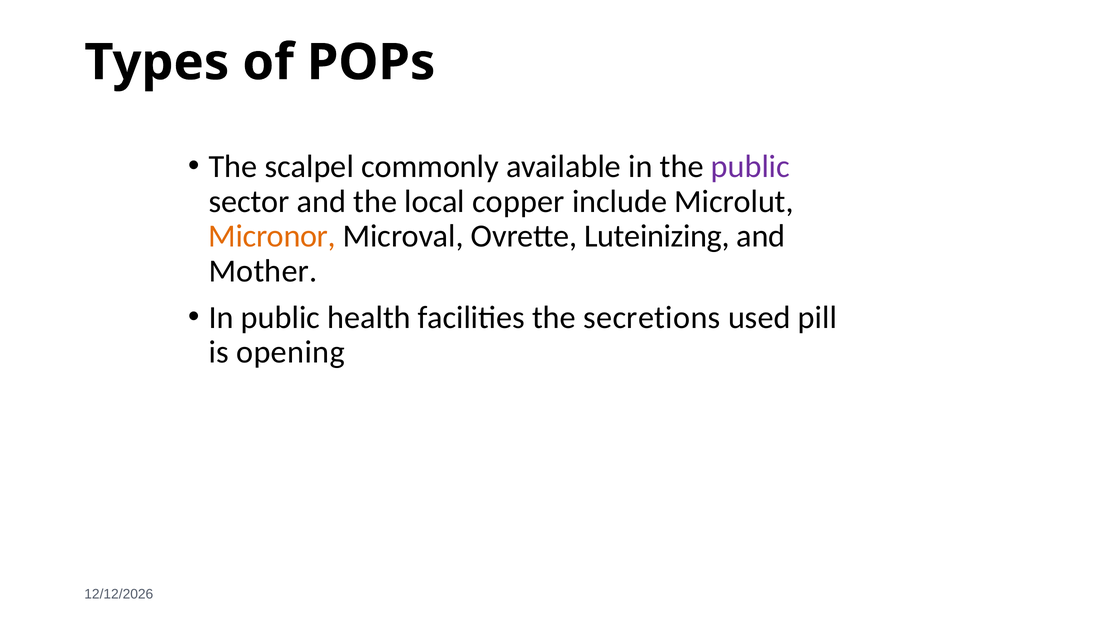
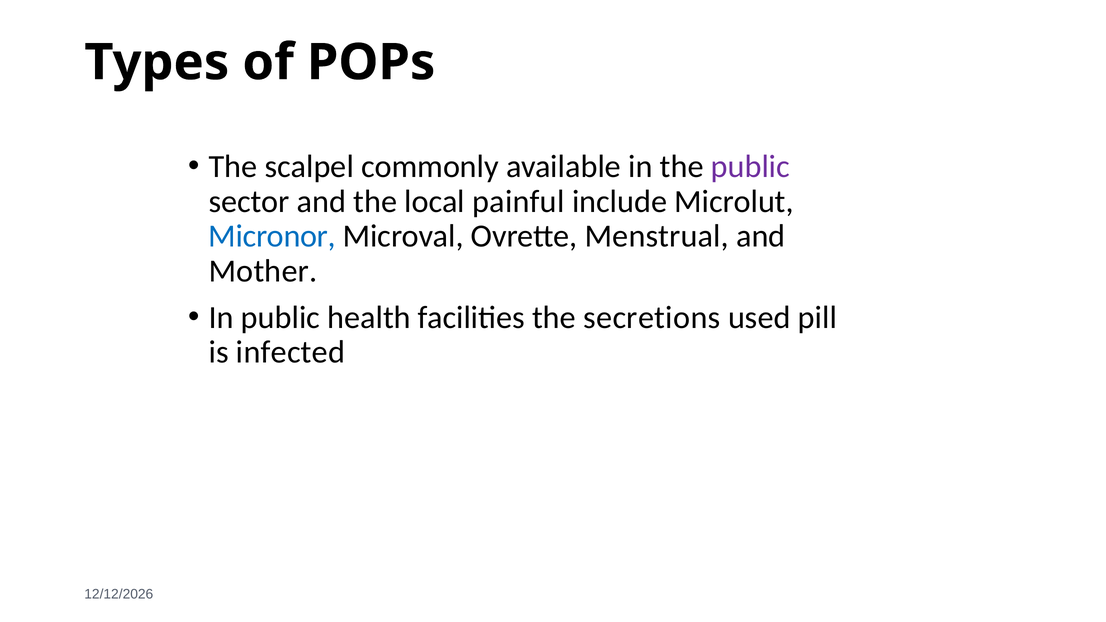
copper: copper -> painful (518, 201)
Micronor colour: orange -> blue (272, 236)
Luteinizing: Luteinizing -> Menstrual (657, 236)
opening: opening -> infected (291, 352)
